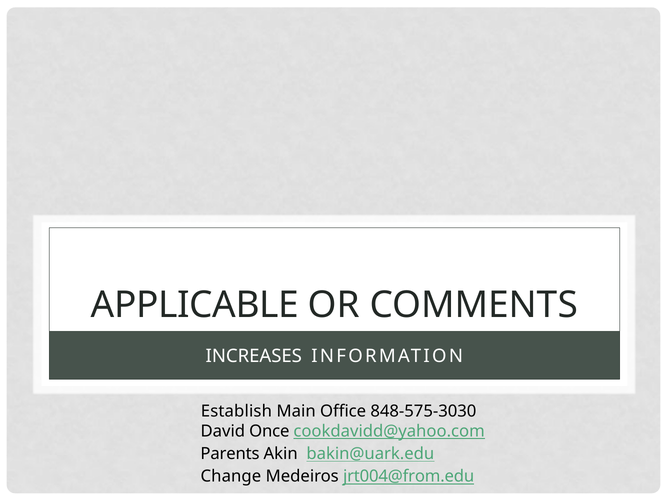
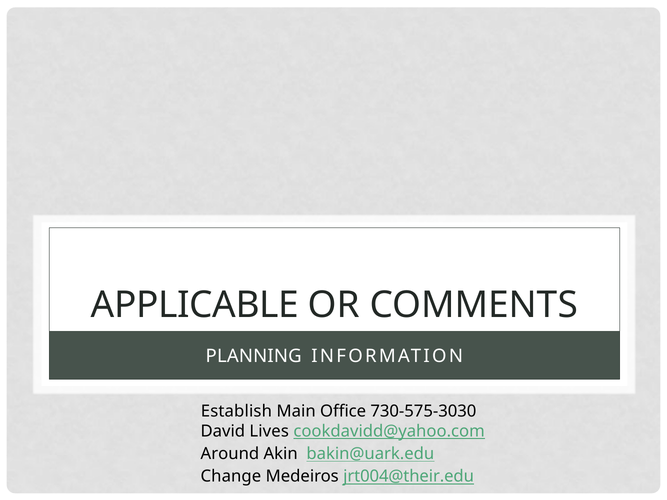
INCREASES: INCREASES -> PLANNING (254, 356)
848-575-3030: 848-575-3030 -> 730-575-3030 (423, 411)
Once: Once -> Lives (269, 431)
Parents: Parents -> Around (230, 454)
jrt004@from.edu: jrt004@from.edu -> jrt004@their.edu (409, 477)
